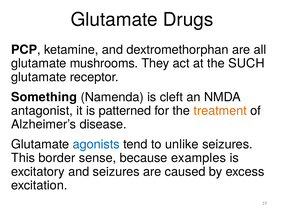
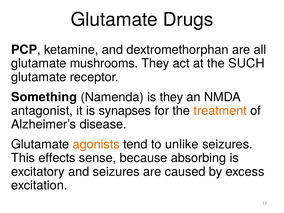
is cleft: cleft -> they (171, 97)
patterned: patterned -> synapses (125, 111)
agonists colour: blue -> orange (96, 144)
border: border -> effects (57, 158)
examples: examples -> absorbing (199, 158)
